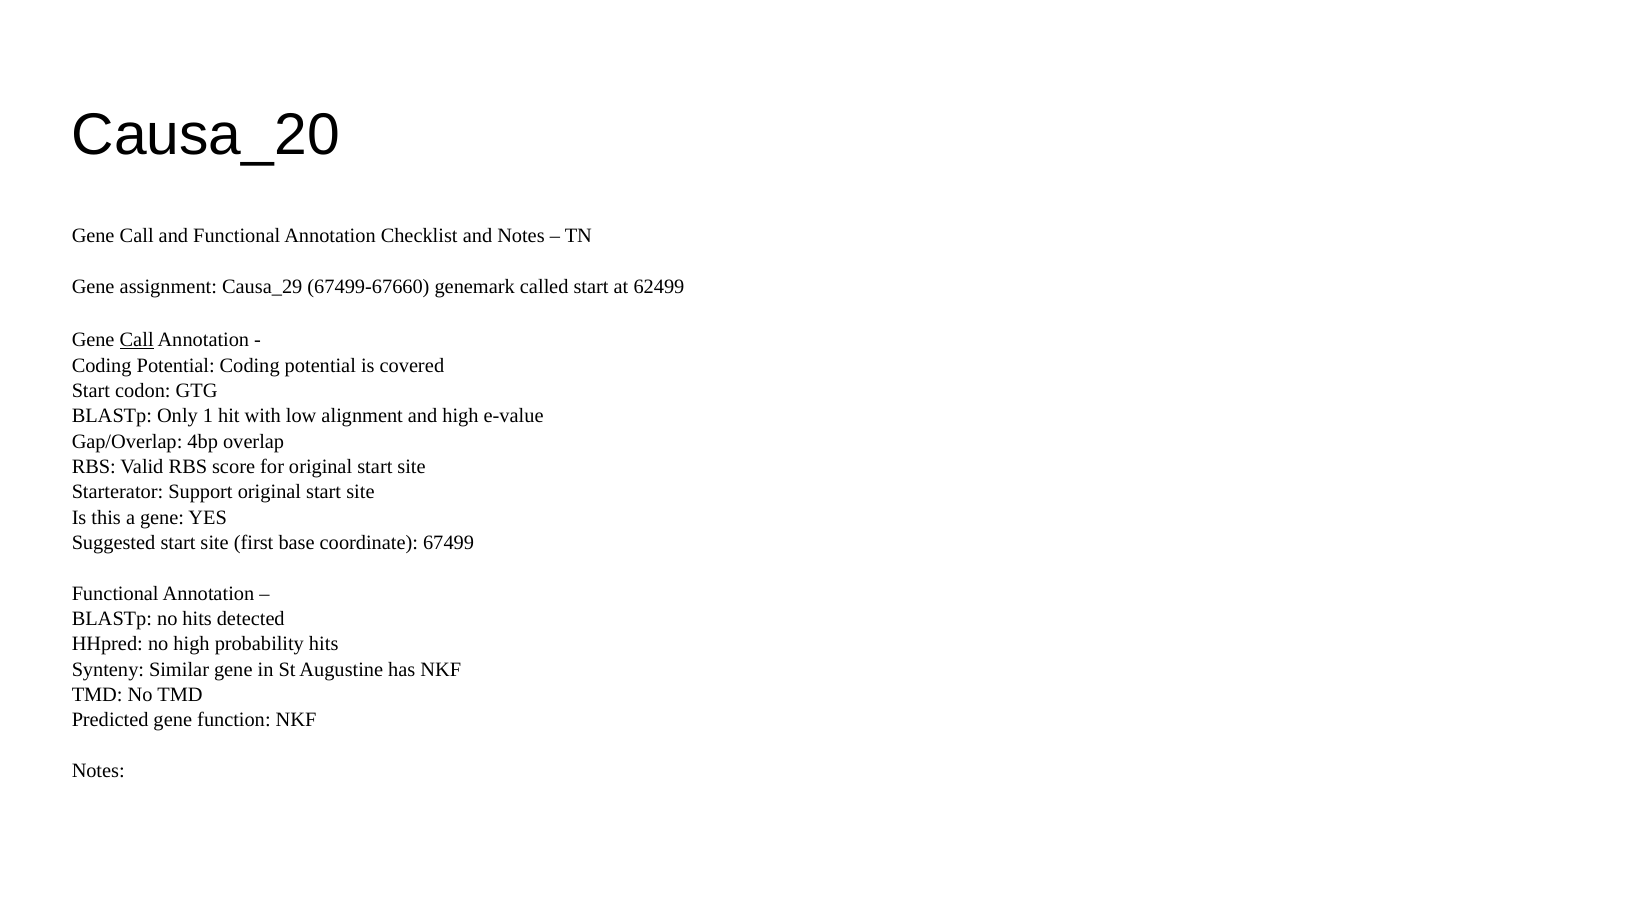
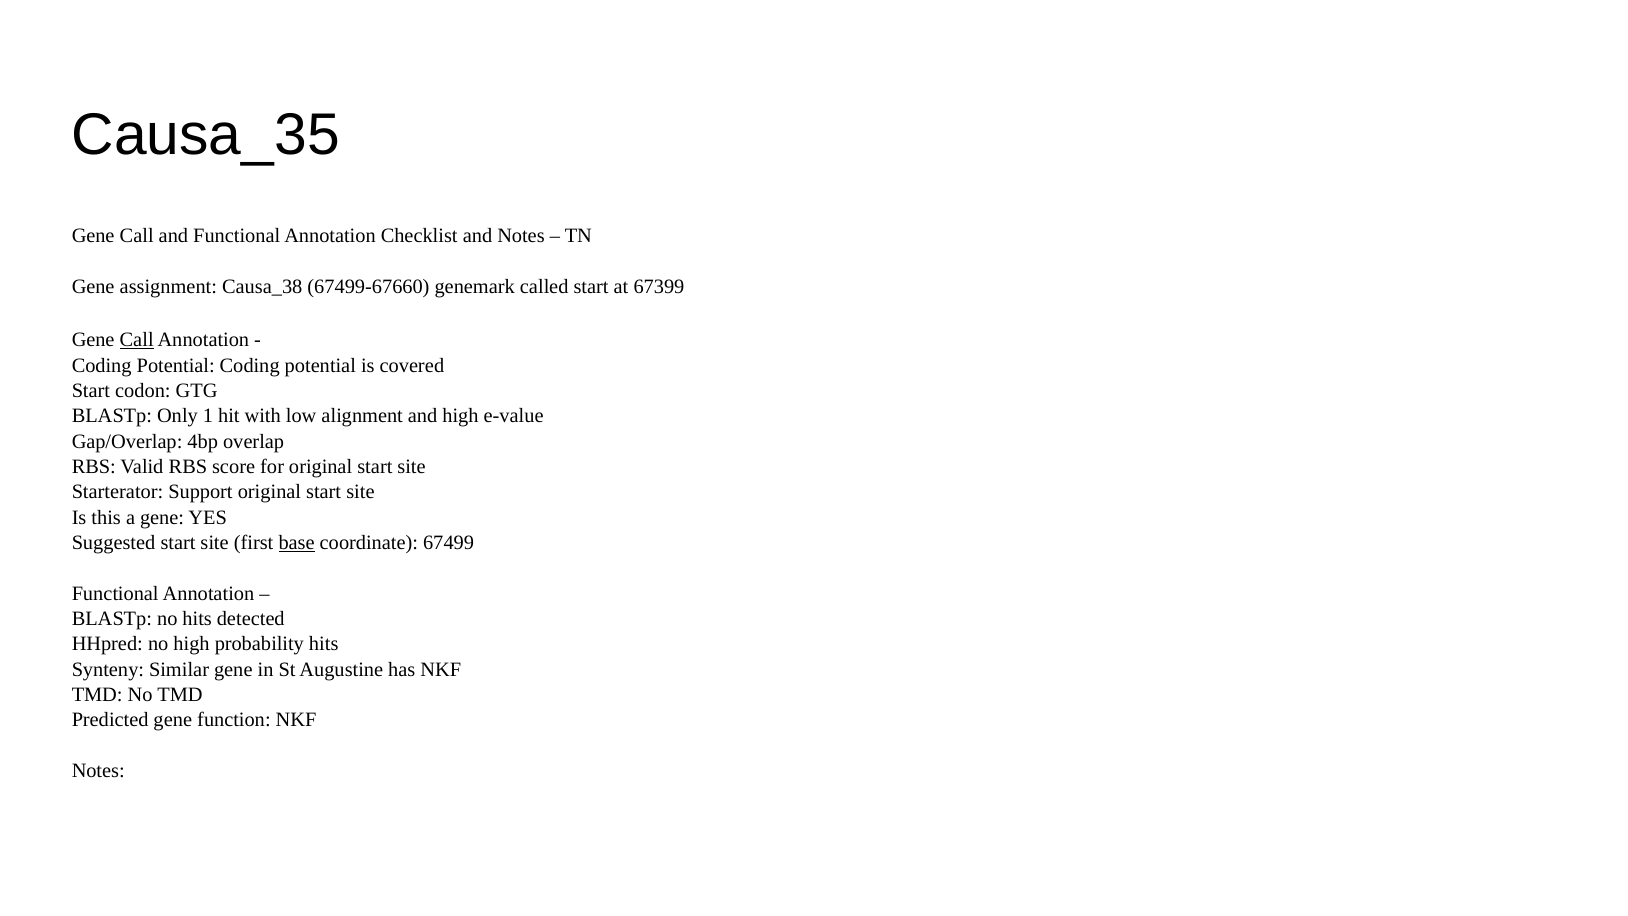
Causa_20: Causa_20 -> Causa_35 (206, 135)
Causa_29: Causa_29 -> Causa_38 (262, 287)
62499: 62499 -> 67399 (659, 287)
base underline: none -> present (297, 543)
